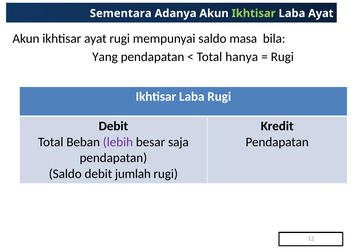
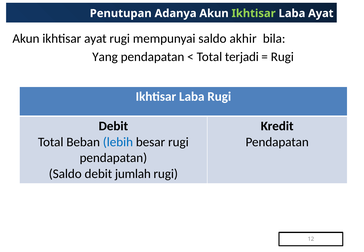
Sementara: Sementara -> Penutupan (121, 13)
masa: masa -> akhir (243, 38)
hanya: hanya -> terjadi (242, 57)
lebih colour: purple -> blue (118, 142)
besar saja: saja -> rugi (178, 142)
